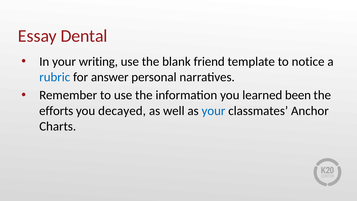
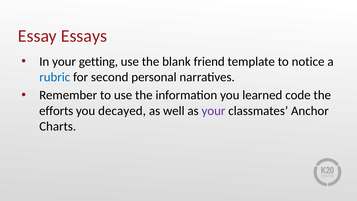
Dental: Dental -> Essays (84, 36)
writing: writing -> getting (98, 62)
answer: answer -> second (110, 77)
been: been -> code (298, 95)
your colour: blue -> purple (213, 111)
